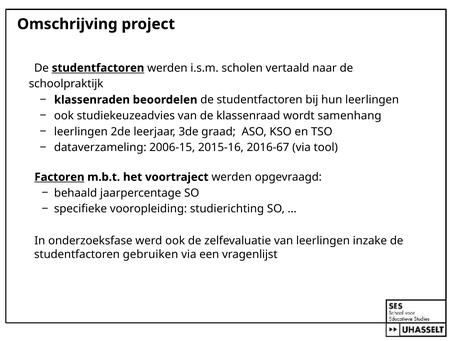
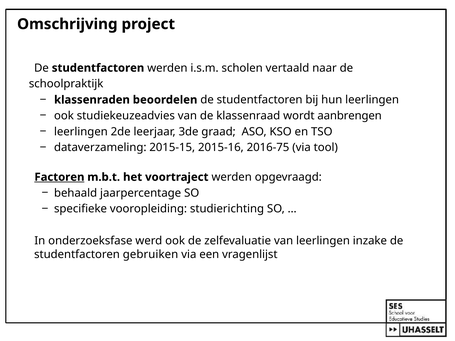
studentfactoren underline: present -> none (98, 68)
samenhang: samenhang -> aanbrengen (350, 116)
2006-15: 2006-15 -> 2015-15 (172, 148)
2016-67: 2016-67 -> 2016-75 (268, 148)
